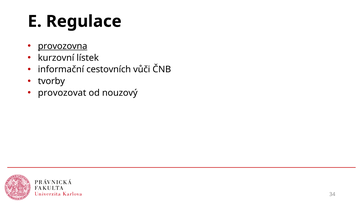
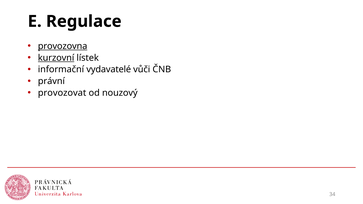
kurzovní underline: none -> present (56, 58)
cestovních: cestovních -> vydavatelé (109, 70)
tvorby: tvorby -> právní (51, 81)
